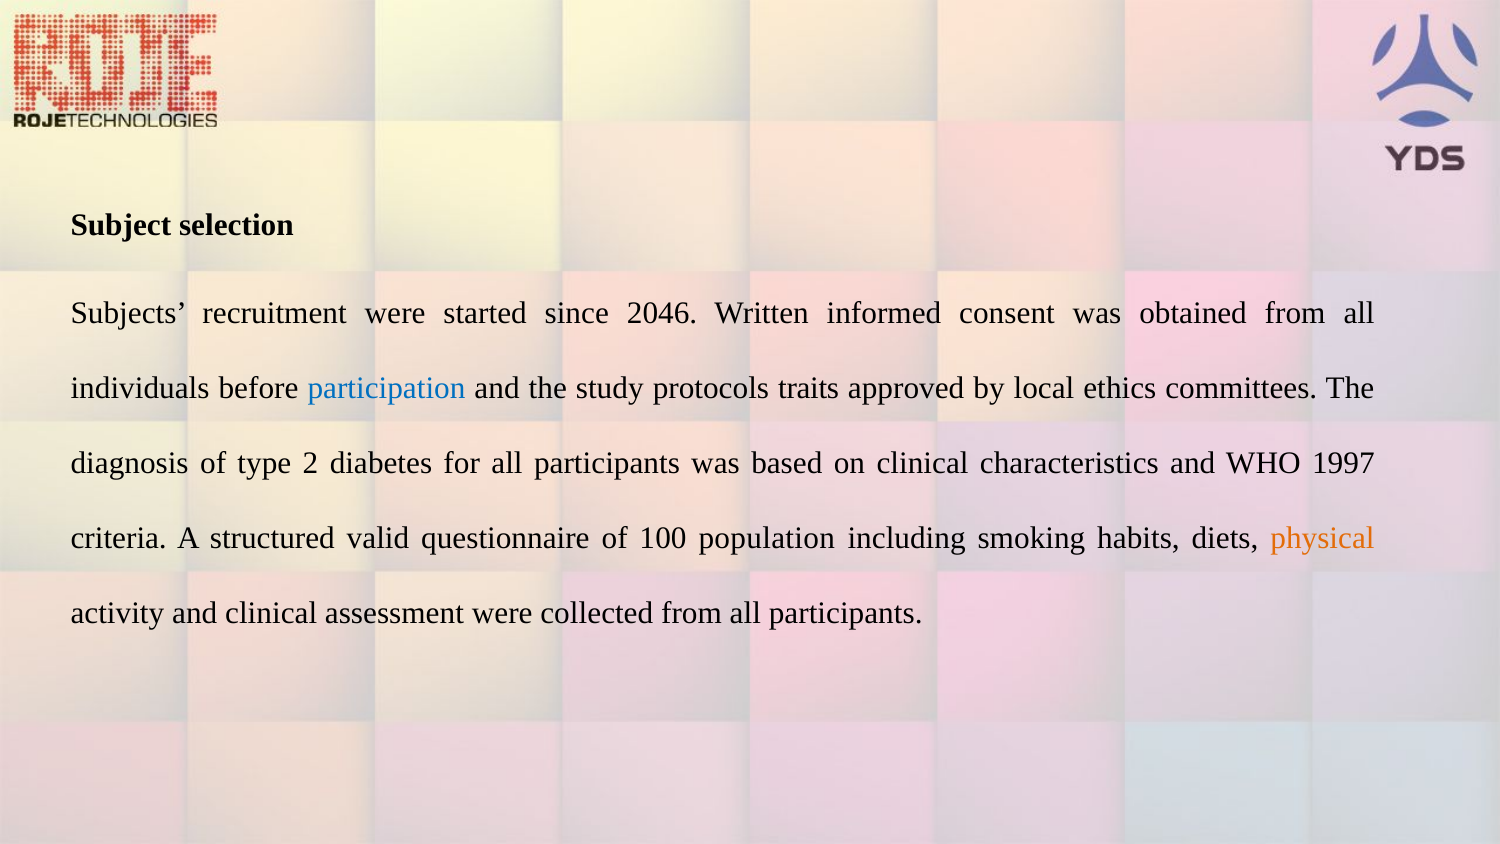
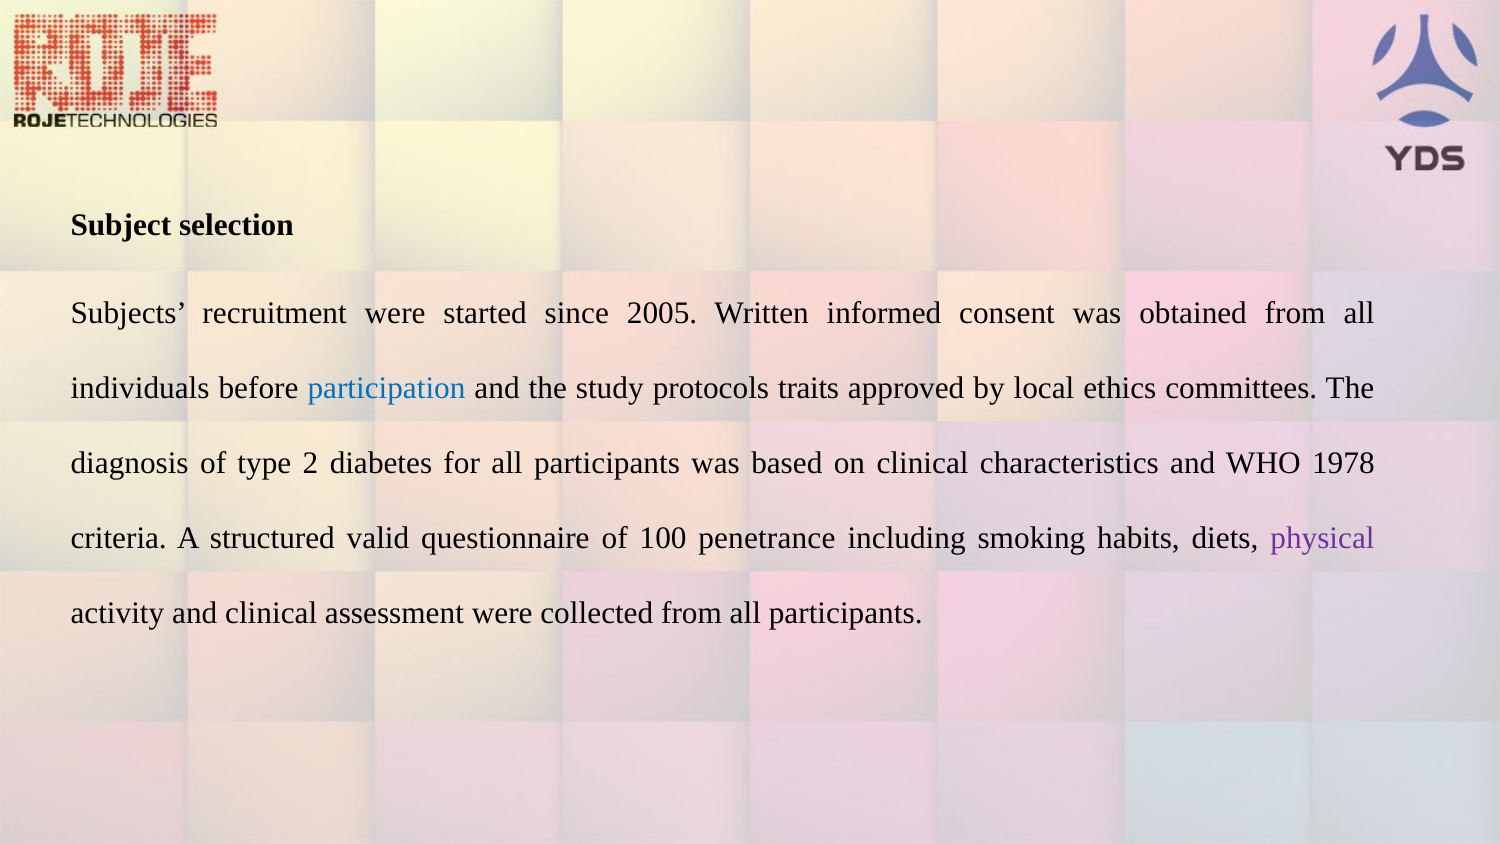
2046: 2046 -> 2005 (662, 313)
1997: 1997 -> 1978 (1343, 463)
population: population -> penetrance (767, 538)
physical colour: orange -> purple (1322, 538)
